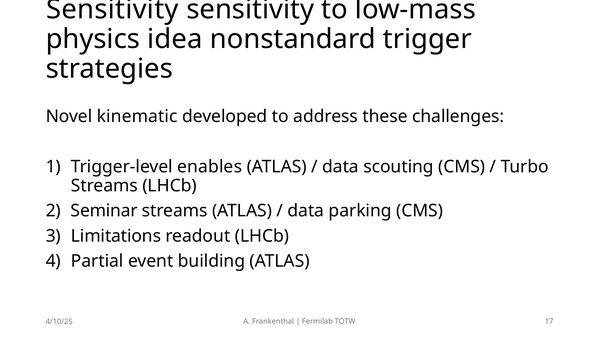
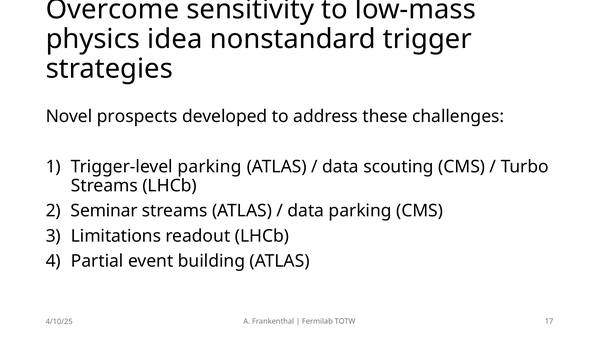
Sensitivity: Sensitivity -> Overcome (112, 9)
kinematic: kinematic -> prospects (137, 117)
Trigger-level enables: enables -> parking (210, 167)
